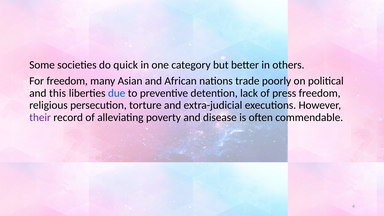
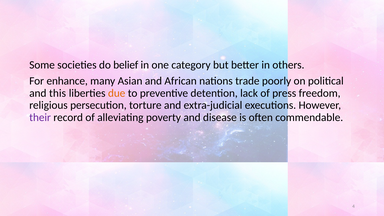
quick: quick -> belief (126, 65)
For freedom: freedom -> enhance (67, 81)
due colour: blue -> orange (117, 93)
